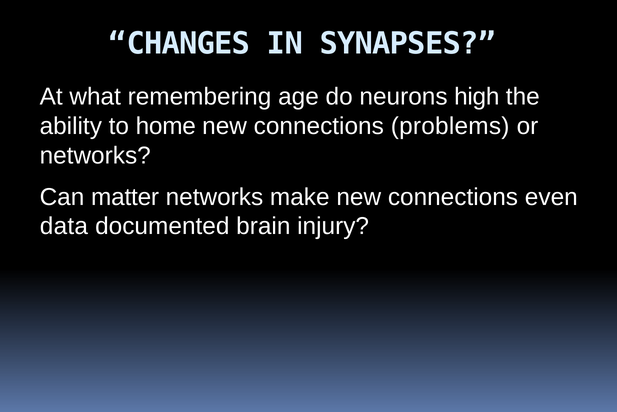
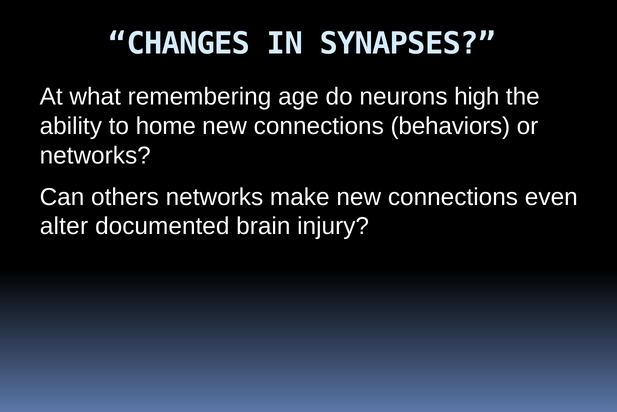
problems: problems -> behaviors (450, 126)
matter: matter -> others (125, 197)
data: data -> alter (64, 226)
